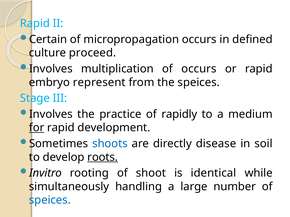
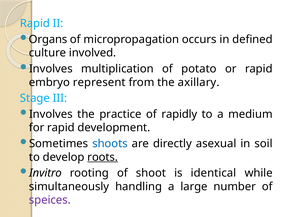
Certain: Certain -> Organs (48, 39)
proceed: proceed -> involved (93, 53)
of occurs: occurs -> potato (199, 69)
the speices: speices -> axillary (199, 82)
for underline: present -> none (37, 128)
disease: disease -> asexual (216, 144)
speices colour: blue -> purple (50, 200)
